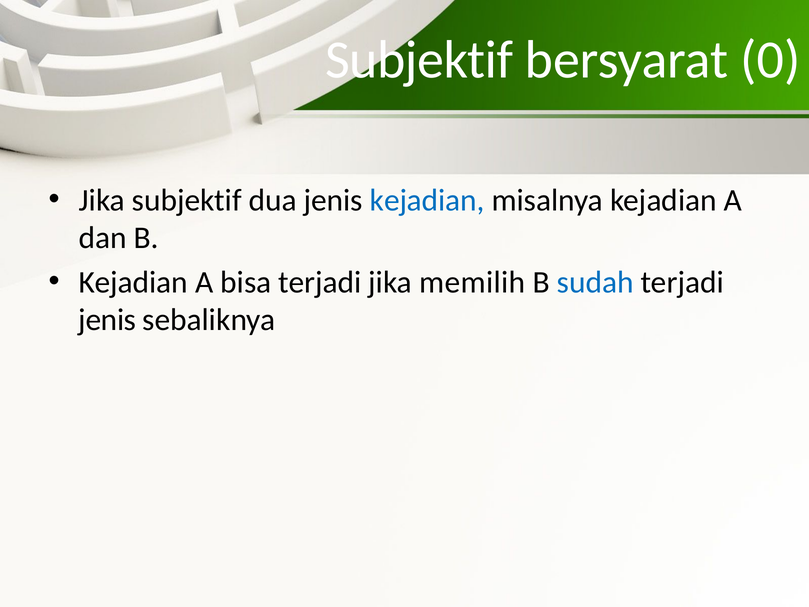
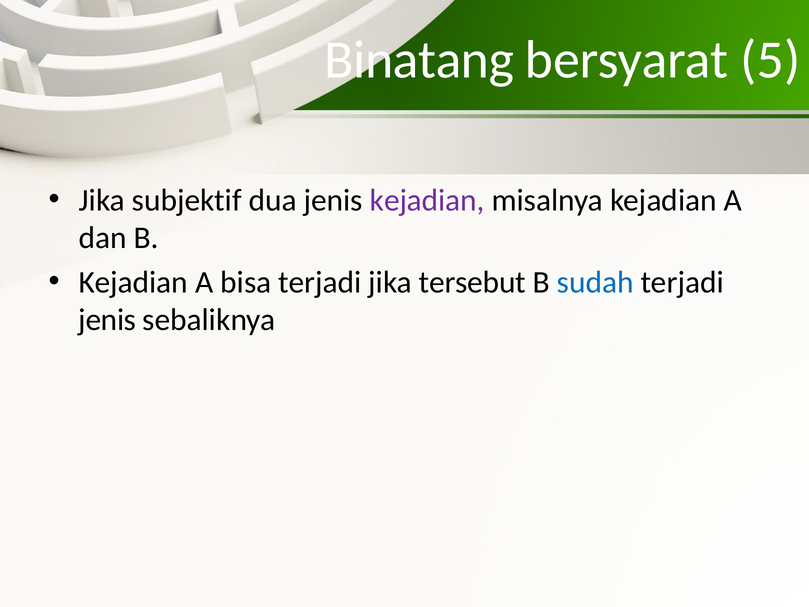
Subjektif: Subjektif -> Binatang (419, 60)
0: 0 -> 5 (770, 60)
kejadian colour: blue -> purple (427, 200)
memilih: memilih -> tersebut (472, 282)
